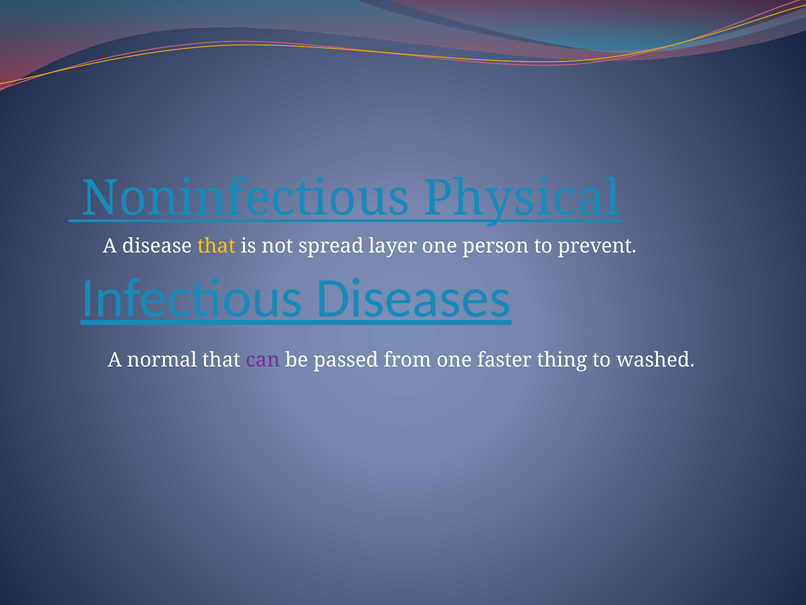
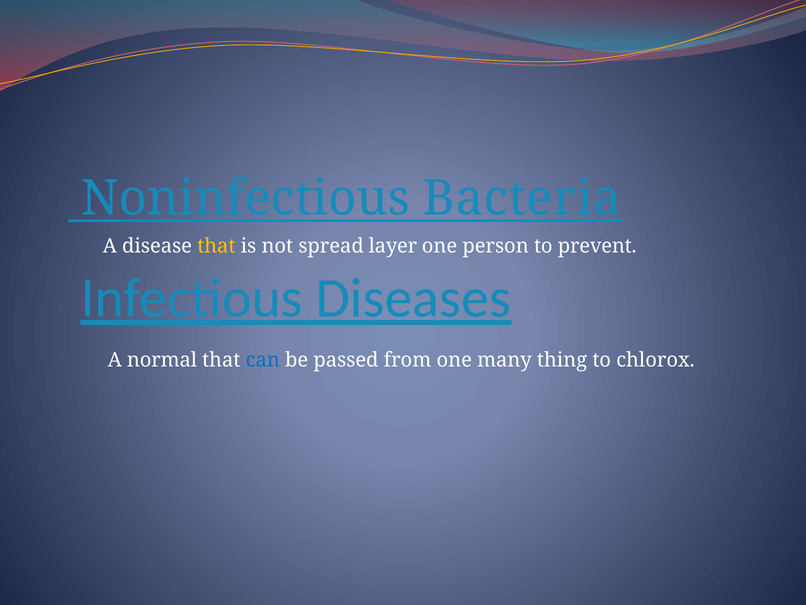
Physical: Physical -> Bacteria (522, 198)
can colour: purple -> blue (263, 360)
faster: faster -> many (504, 360)
washed: washed -> chlorox (655, 360)
